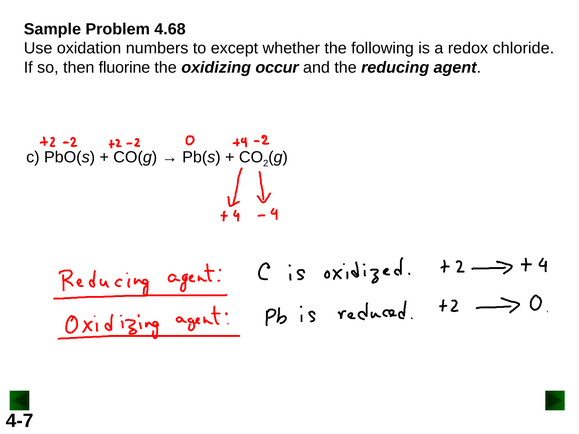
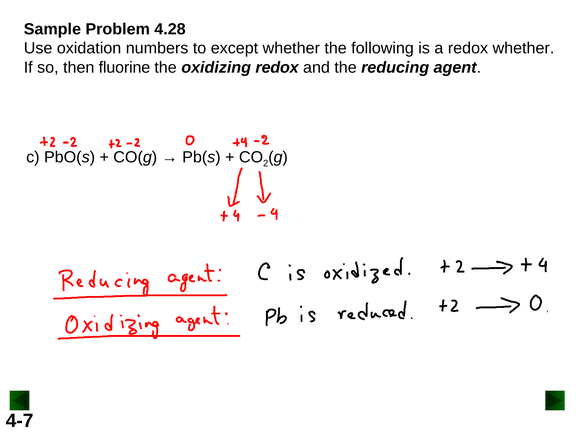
4.68: 4.68 -> 4.28 (170, 29)
redox chloride: chloride -> whether (523, 48)
oxidizing occur: occur -> redox (277, 68)
